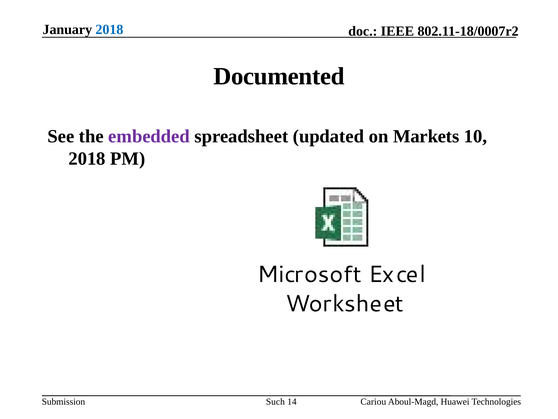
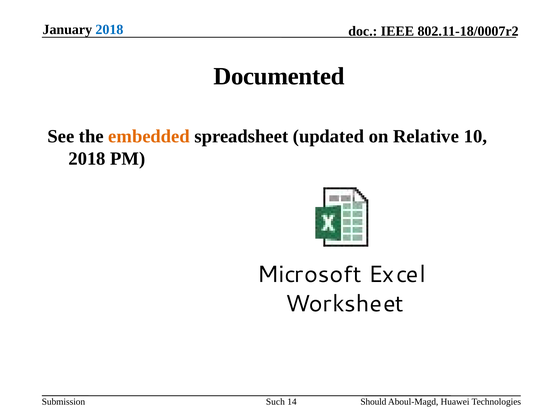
embedded colour: purple -> orange (149, 136)
Markets: Markets -> Relative (426, 136)
Cariou: Cariou -> Should (373, 401)
